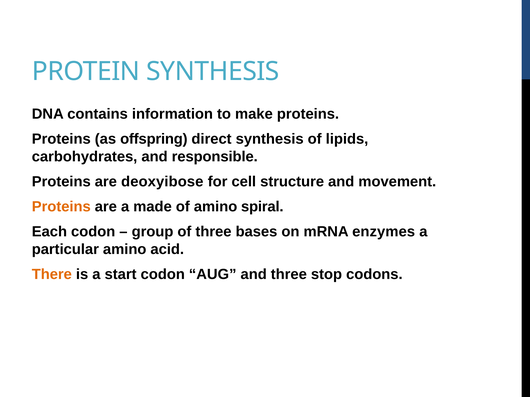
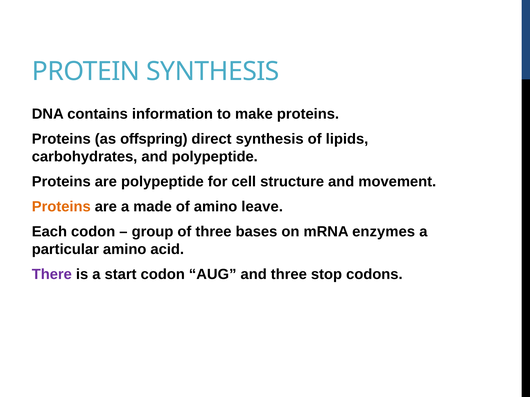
and responsible: responsible -> polypeptide (215, 157)
are deoxyibose: deoxyibose -> polypeptide (162, 182)
spiral: spiral -> leave (262, 207)
There colour: orange -> purple (52, 275)
